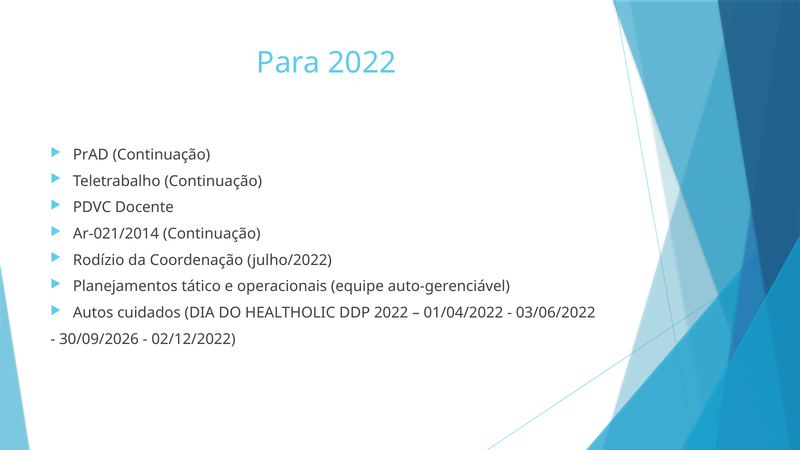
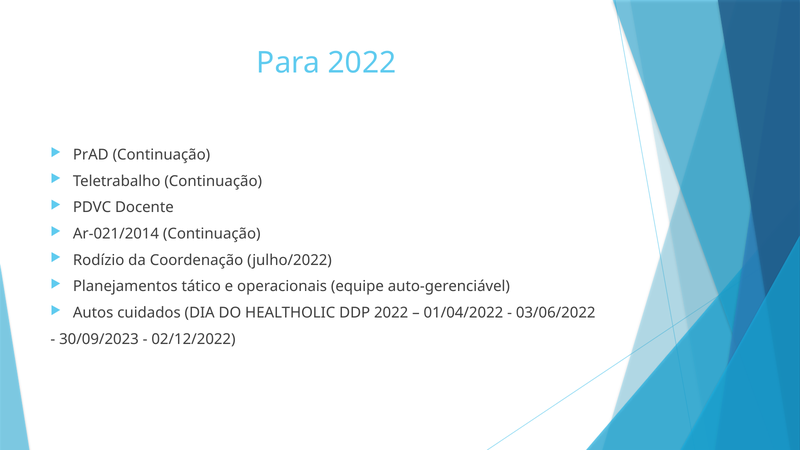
30/09/2026: 30/09/2026 -> 30/09/2023 (99, 339)
